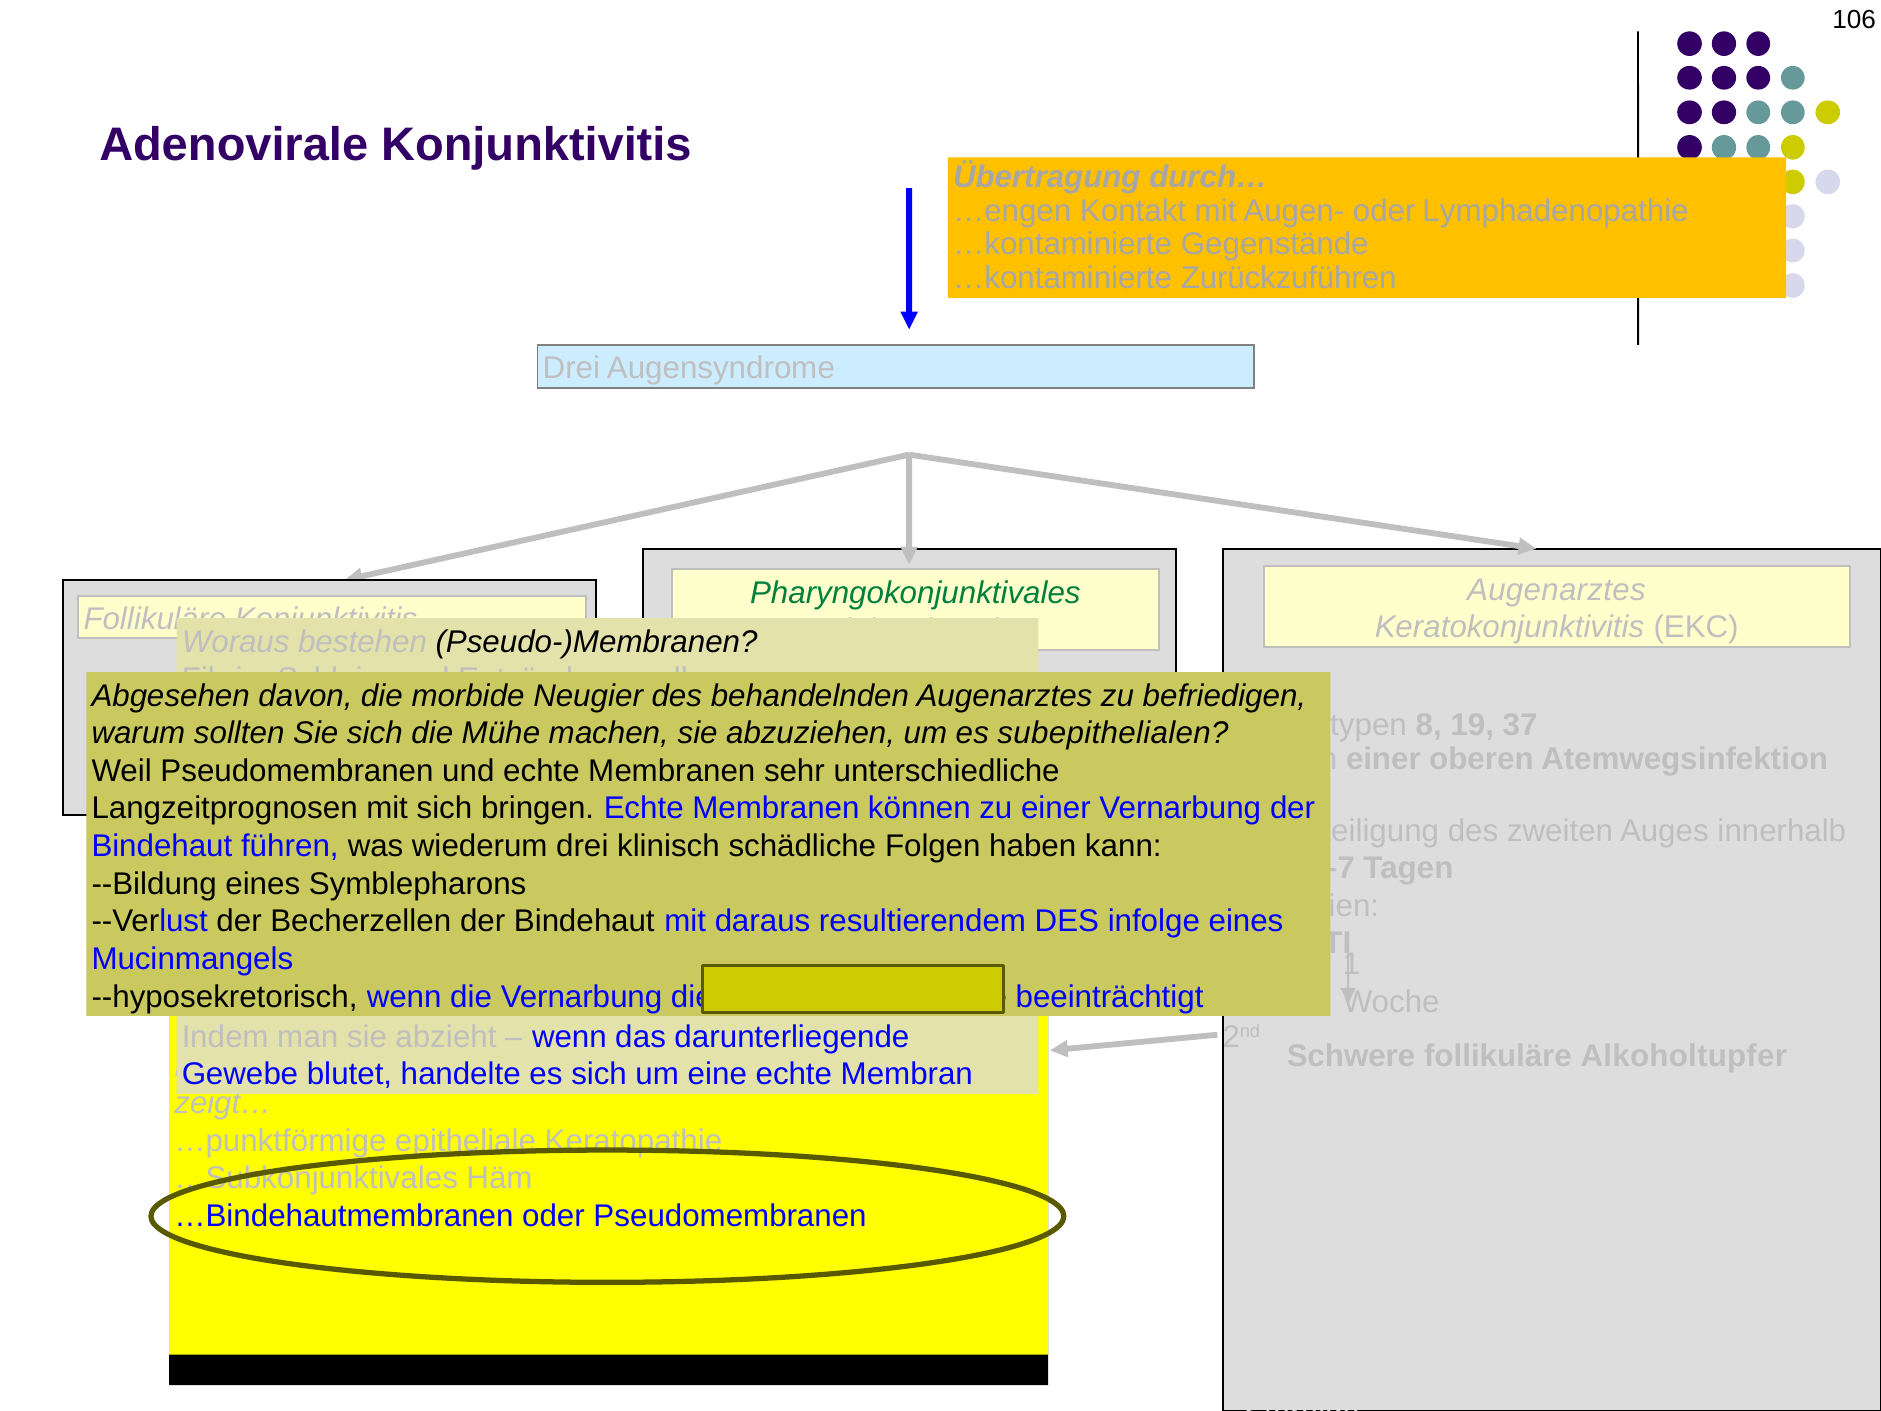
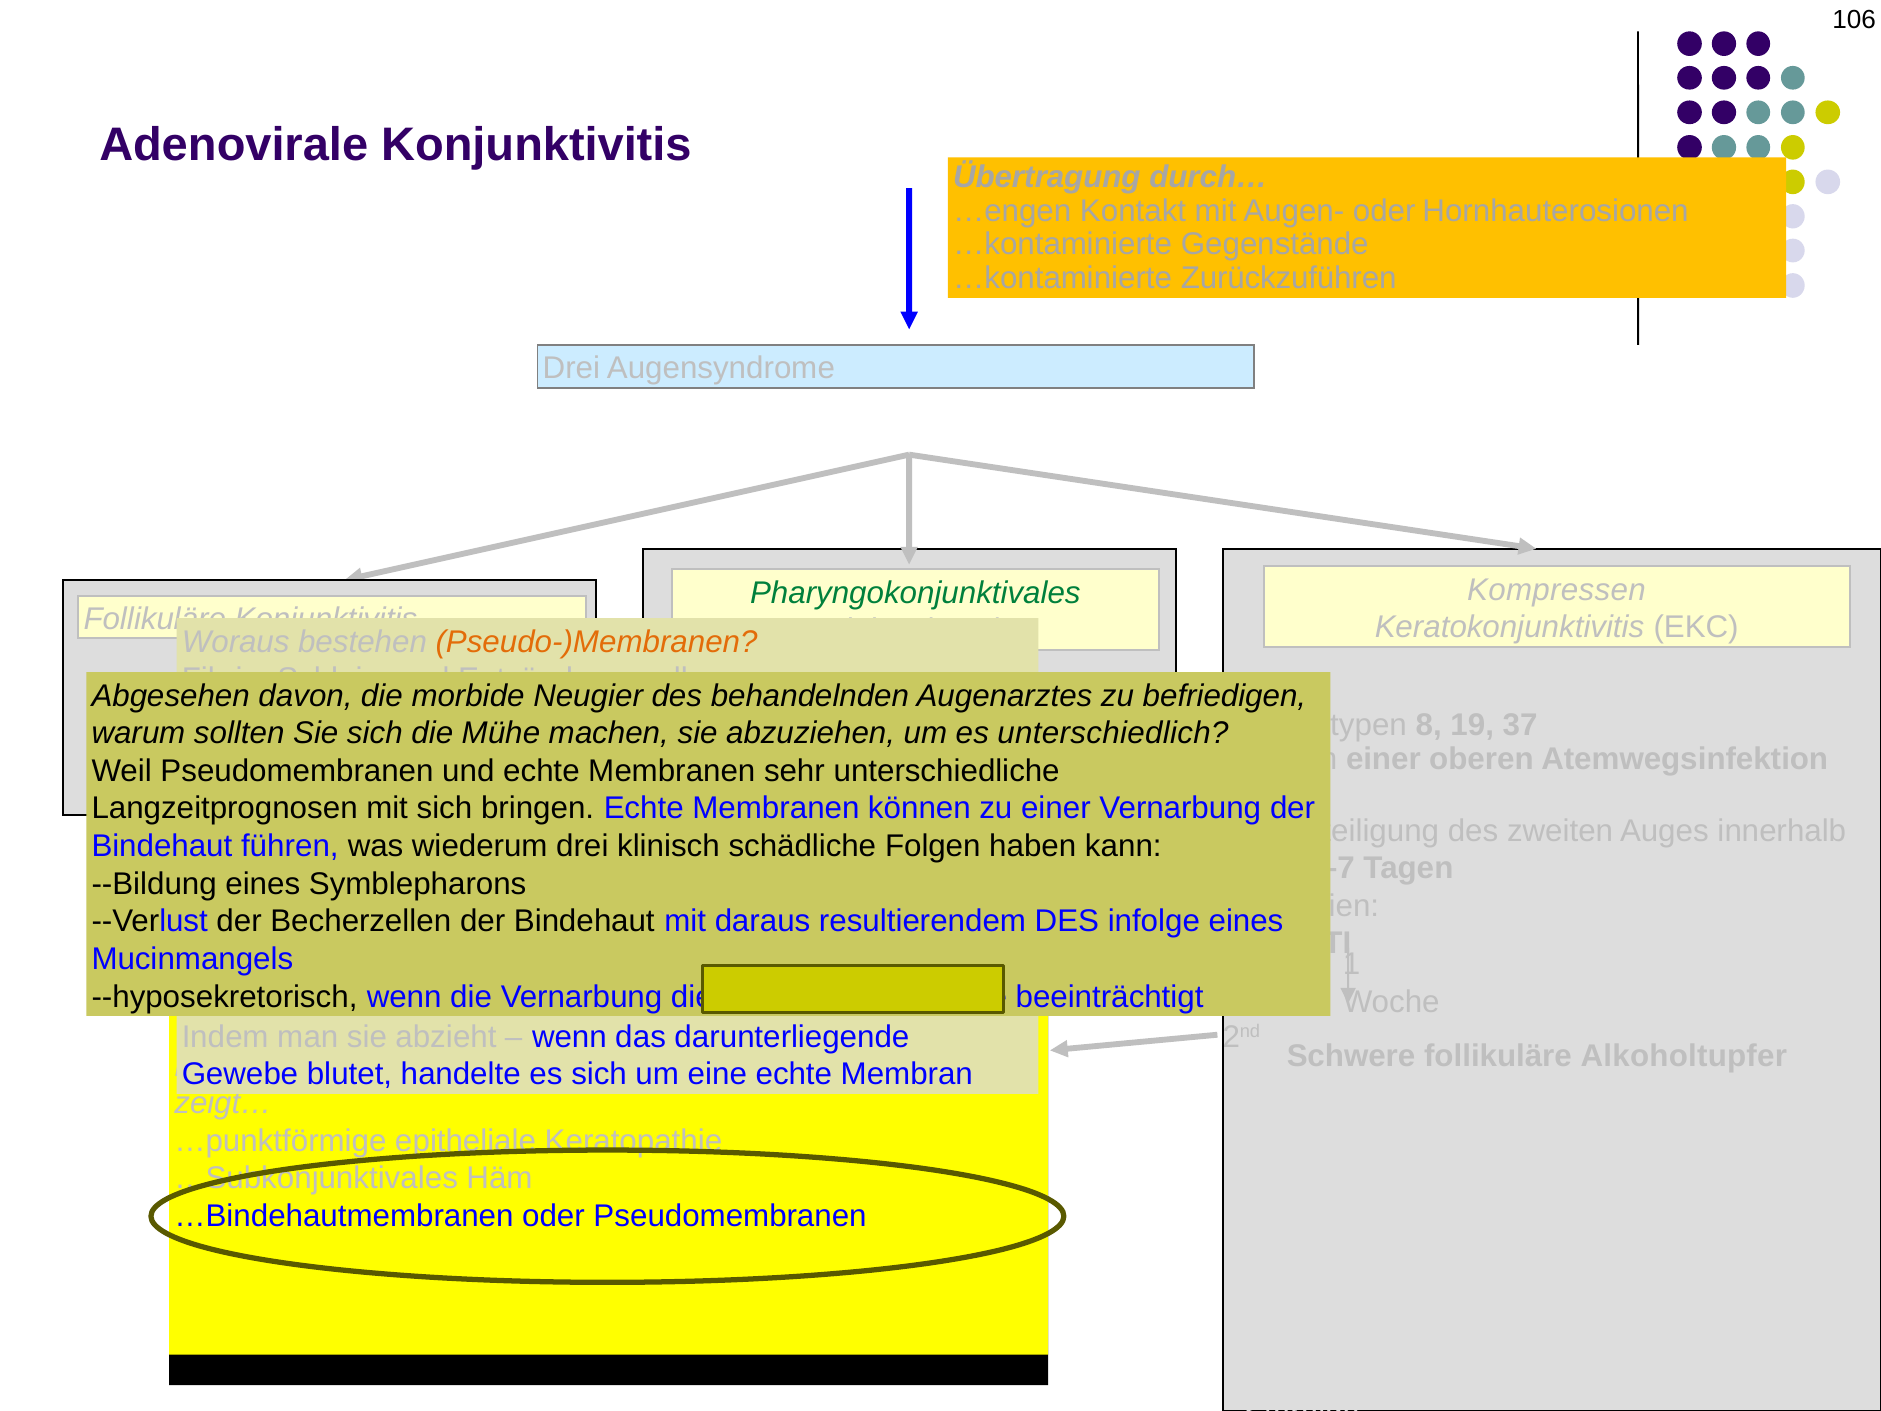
oder Lymphadenopathie: Lymphadenopathie -> Hornhauterosionen (1556, 211)
Augenarztes: Augenarztes -> Kompressen (1556, 590)
Pseudo-)Membranen colour: black -> orange (597, 642)
subepithelialen: subepithelialen -> unterschiedlich (1113, 733)
